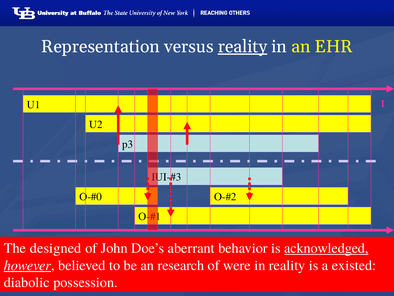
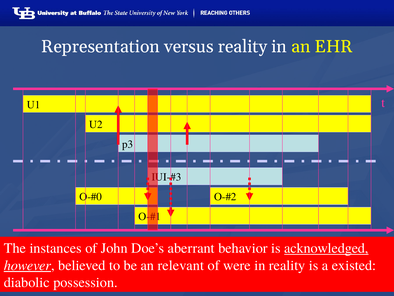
reality underline: present -> none (242, 47)
designed: designed -> instances (56, 248)
research: research -> relevant (181, 265)
